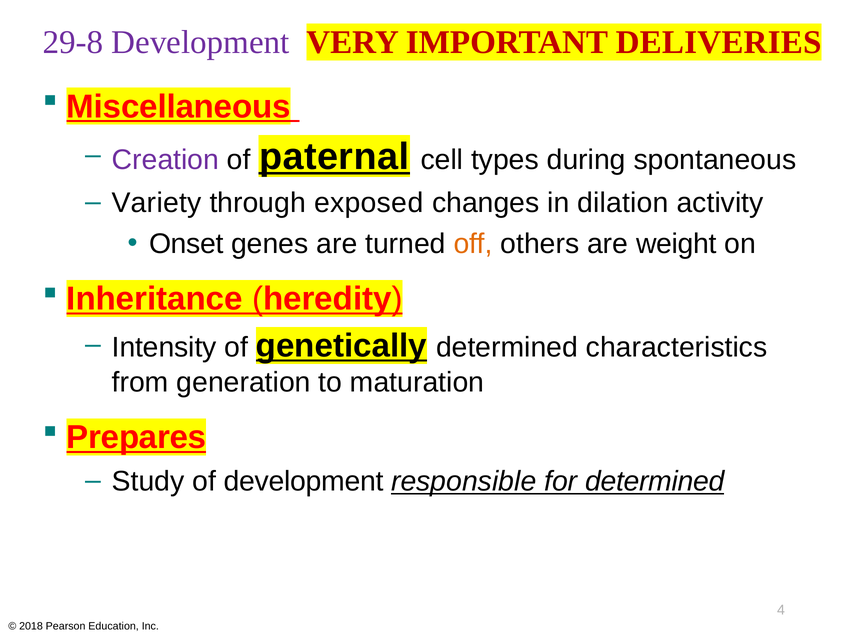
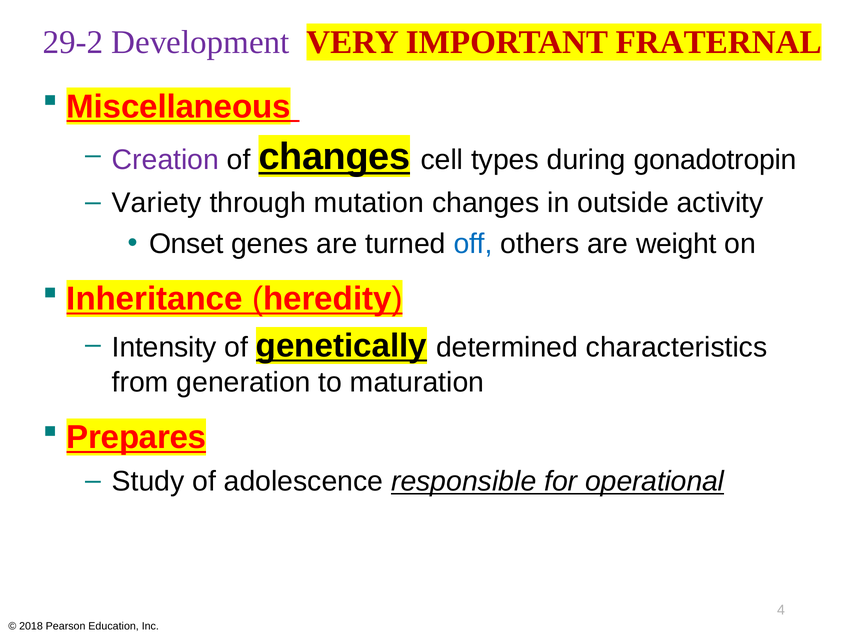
29-8: 29-8 -> 29-2 (73, 42)
DELIVERIES: DELIVERIES -> FRATERNAL (719, 42)
of paternal: paternal -> changes (334, 157)
spontaneous: spontaneous -> gonadotropin (715, 160)
exposed: exposed -> mutation (369, 203)
dilation: dilation -> outside (623, 203)
off colour: orange -> blue (473, 244)
of development: development -> adolescence (304, 481)
for determined: determined -> operational (655, 481)
